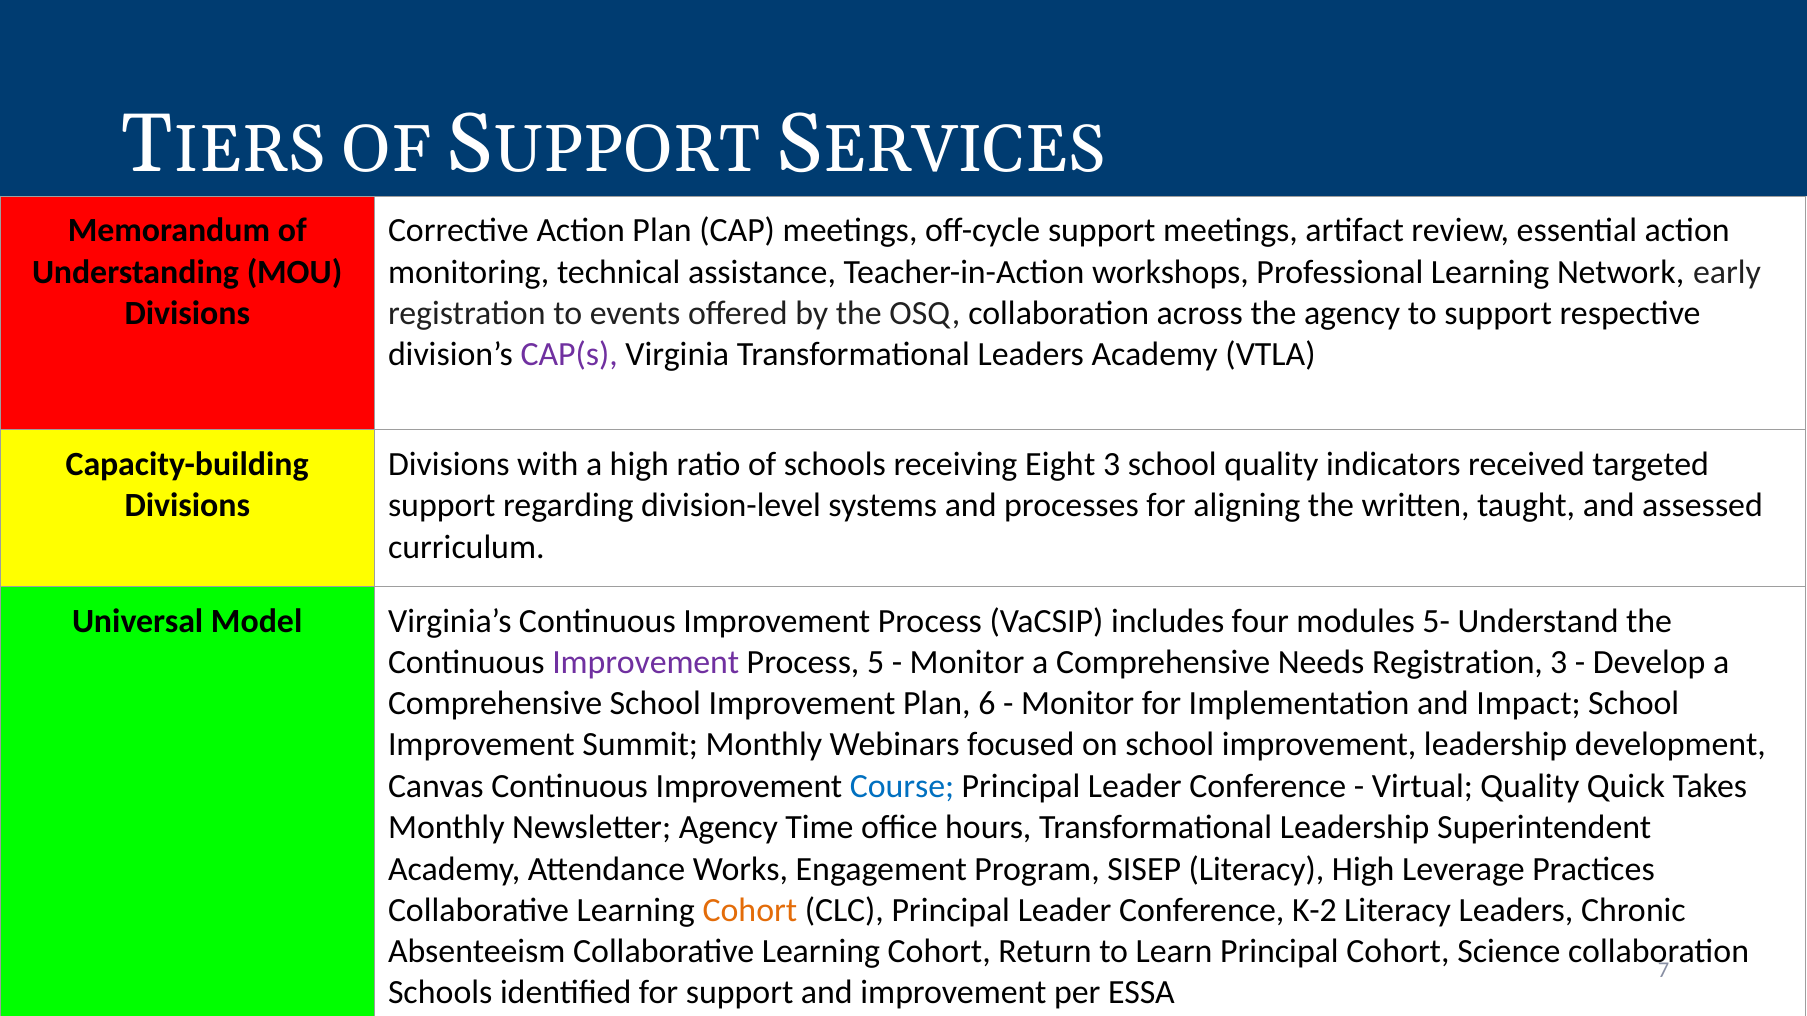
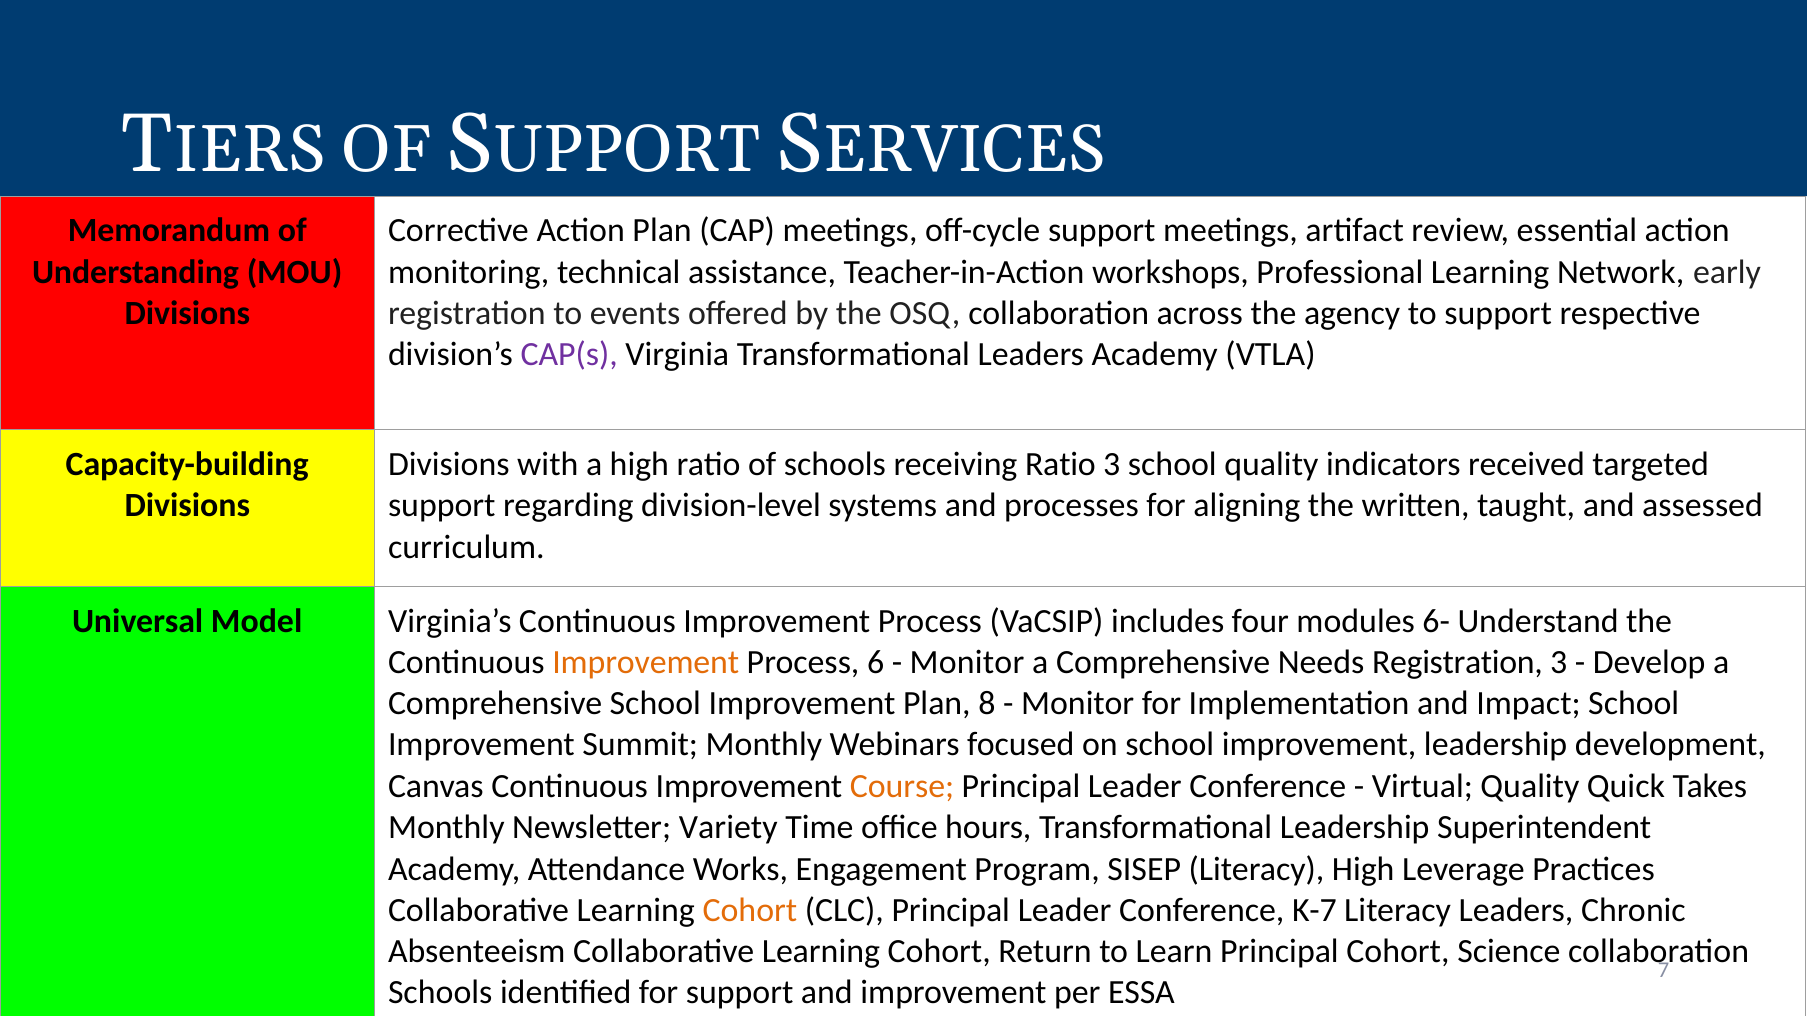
receiving Eight: Eight -> Ratio (1060, 465)
5-: 5- -> 6- (1436, 621)
Improvement colour: purple -> orange (646, 662)
5: 5 -> 6 (876, 662)
6: 6 -> 8 (987, 704)
Course colour: blue -> orange (902, 786)
Newsletter Agency: Agency -> Variety (728, 828)
K-2: K-2 -> K-7 (1314, 911)
